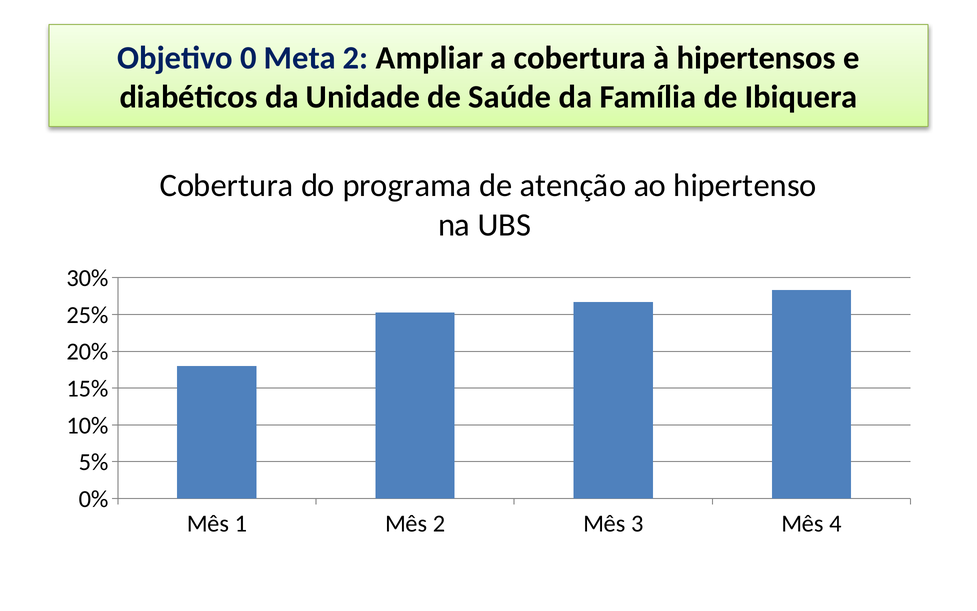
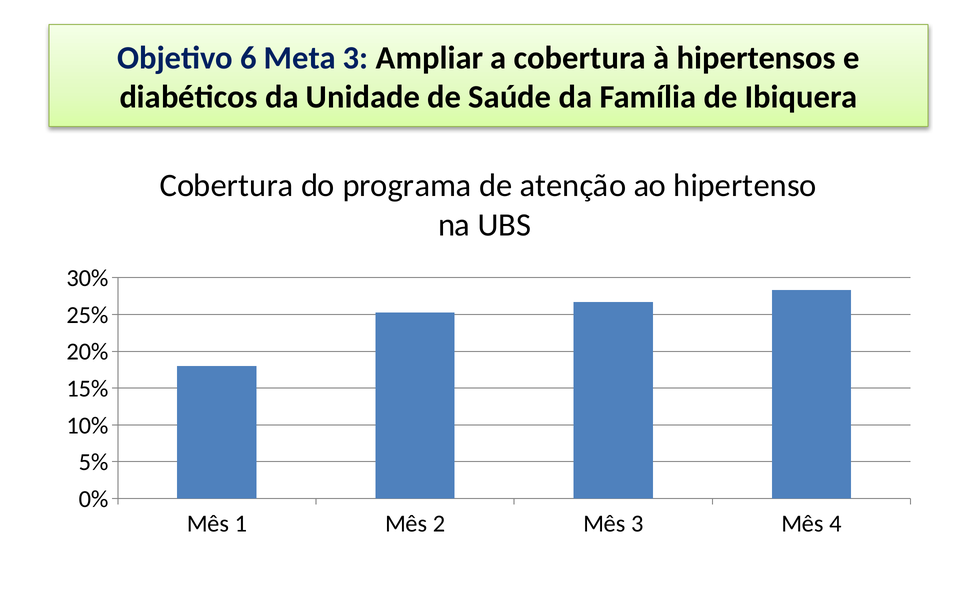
0: 0 -> 6 (248, 58)
Meta 2: 2 -> 3 (356, 58)
